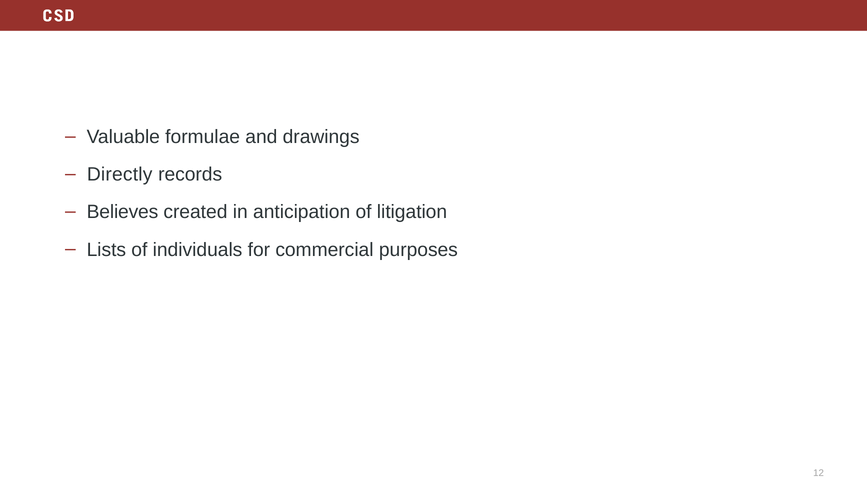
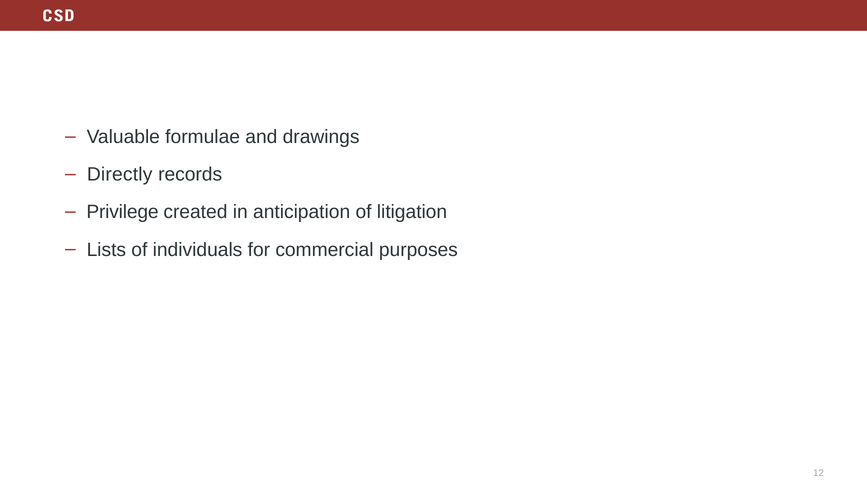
Believes: Believes -> Privilege (123, 212)
